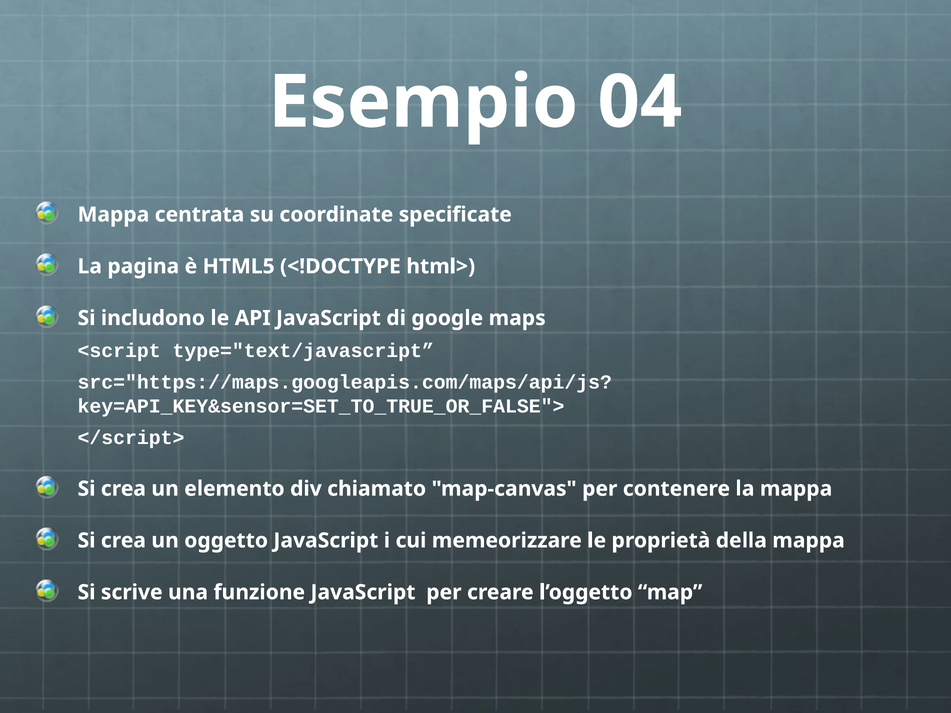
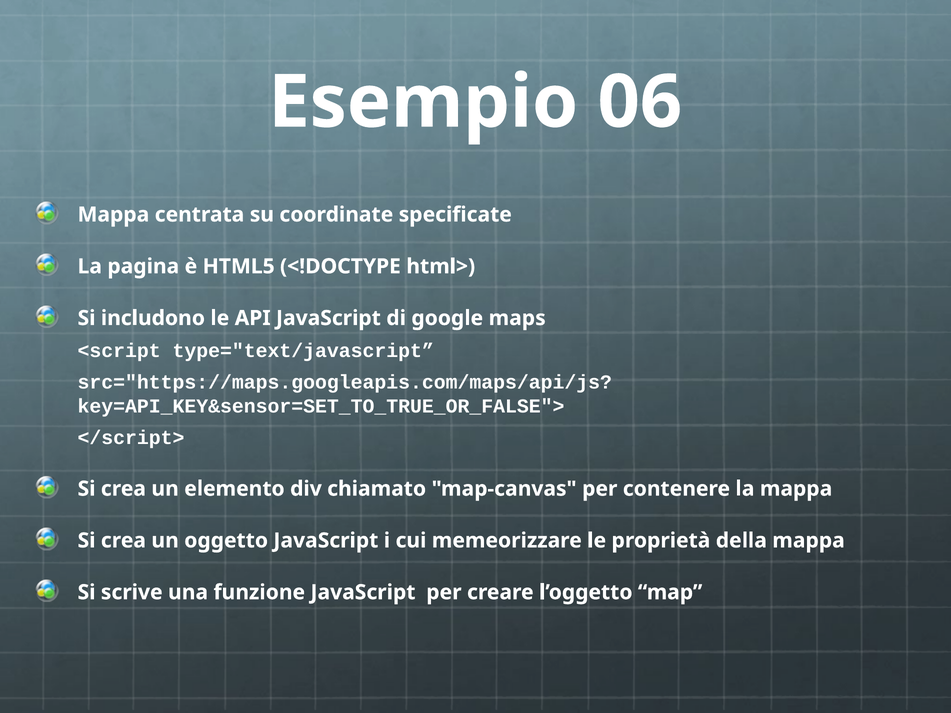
04: 04 -> 06 (640, 102)
